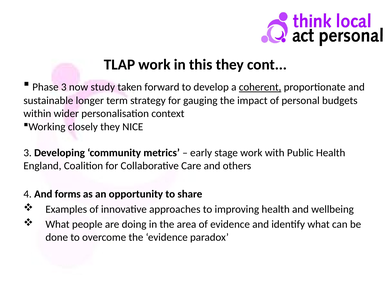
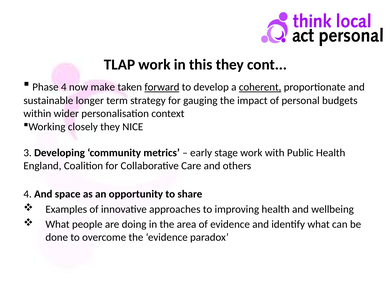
Phase 3: 3 -> 4 (64, 87)
study: study -> make (103, 87)
forward underline: none -> present (162, 87)
forms: forms -> space (68, 194)
